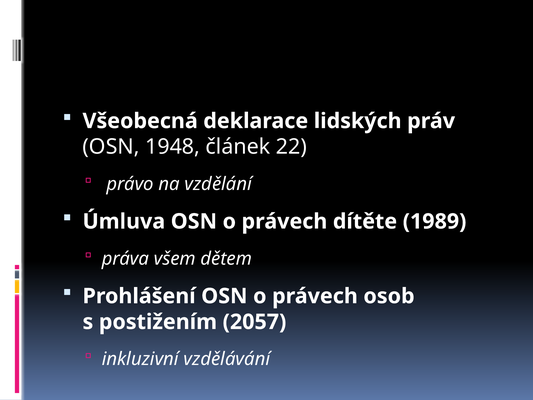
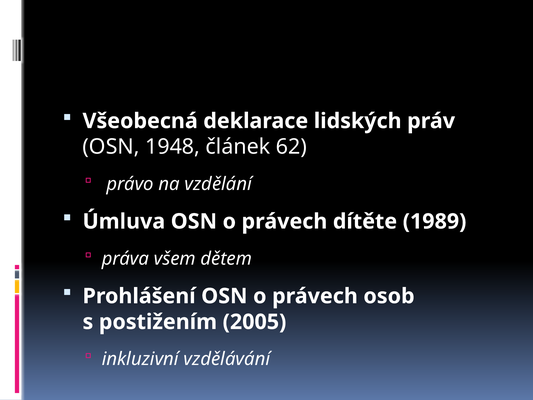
22: 22 -> 62 (291, 147)
2057: 2057 -> 2005 (254, 322)
